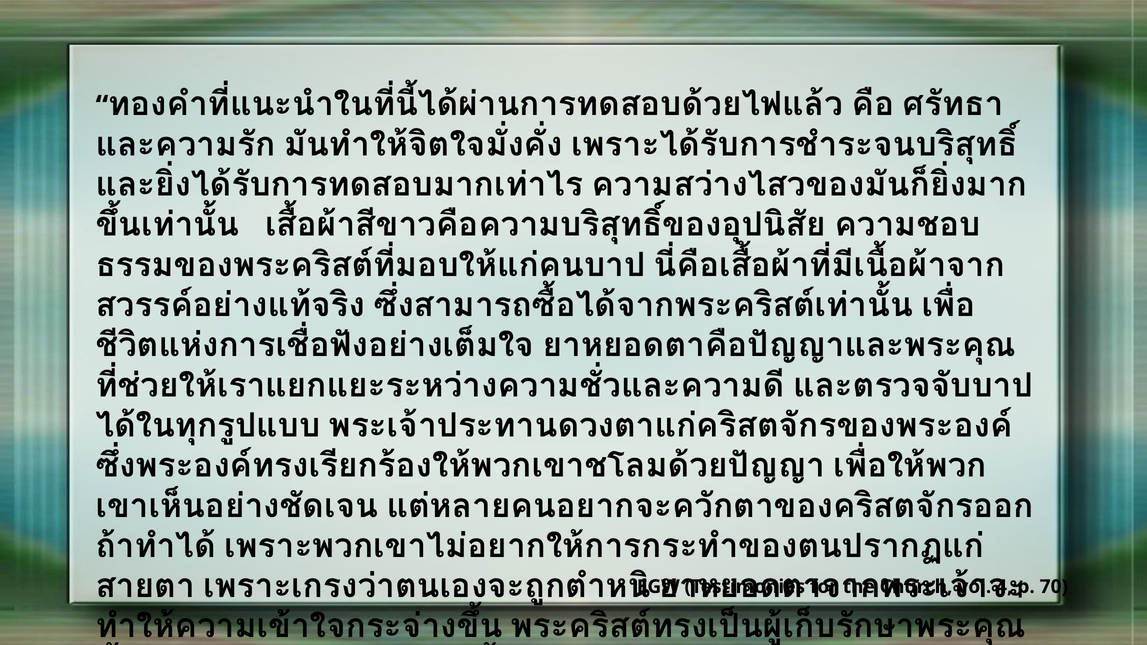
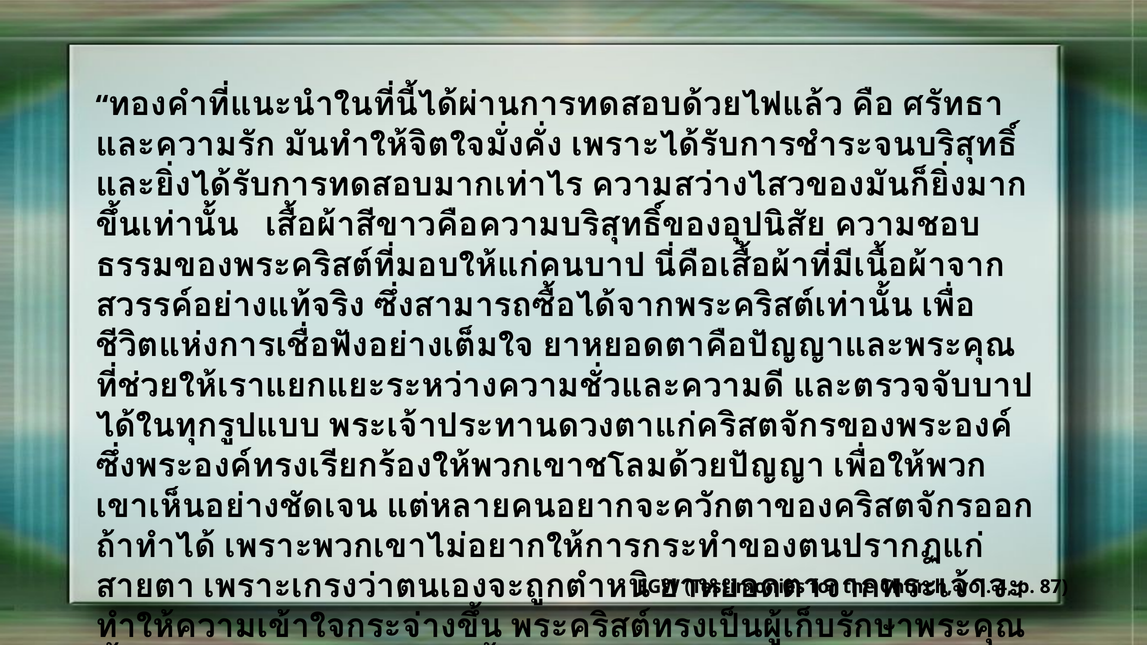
70: 70 -> 87 (1054, 587)
